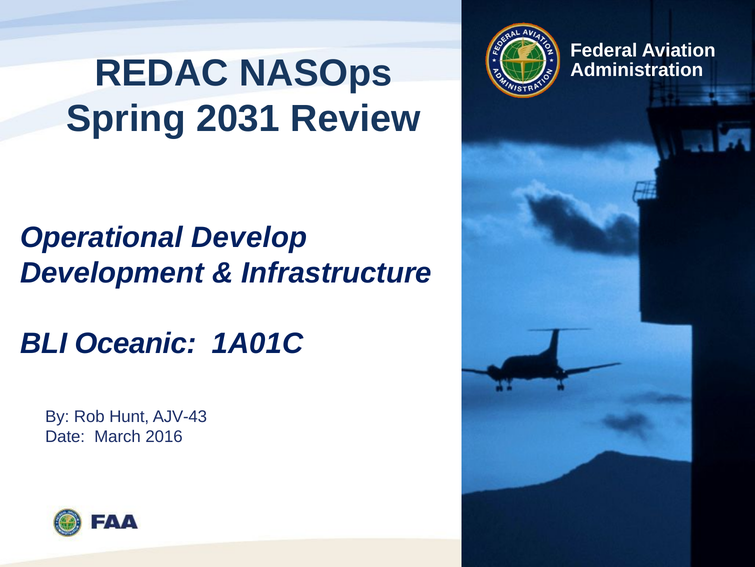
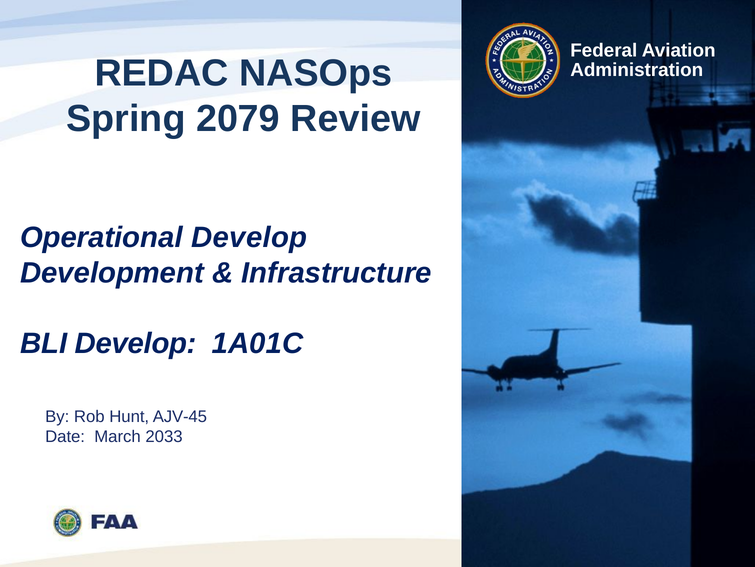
2031: 2031 -> 2079 (238, 118)
BLI Oceanic: Oceanic -> Develop (136, 343)
AJV-43: AJV-43 -> AJV-45 (180, 416)
2016: 2016 -> 2033 (164, 436)
